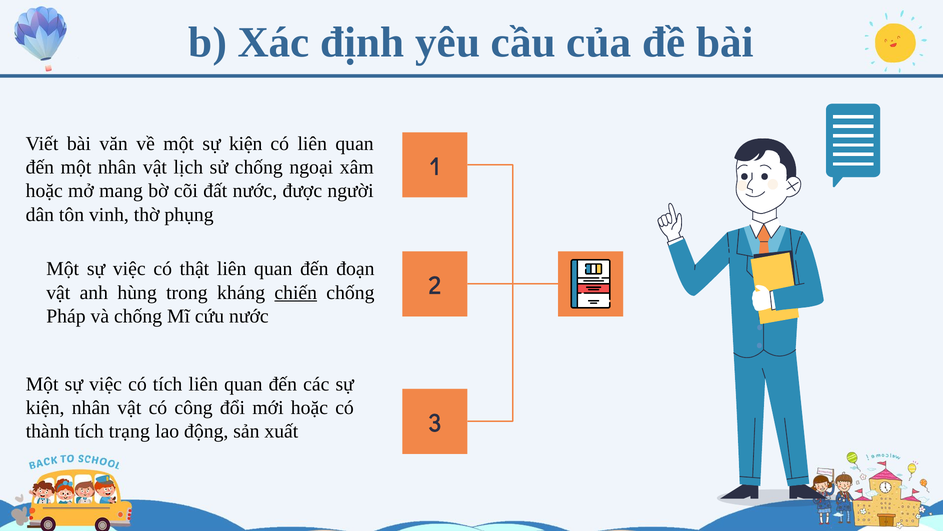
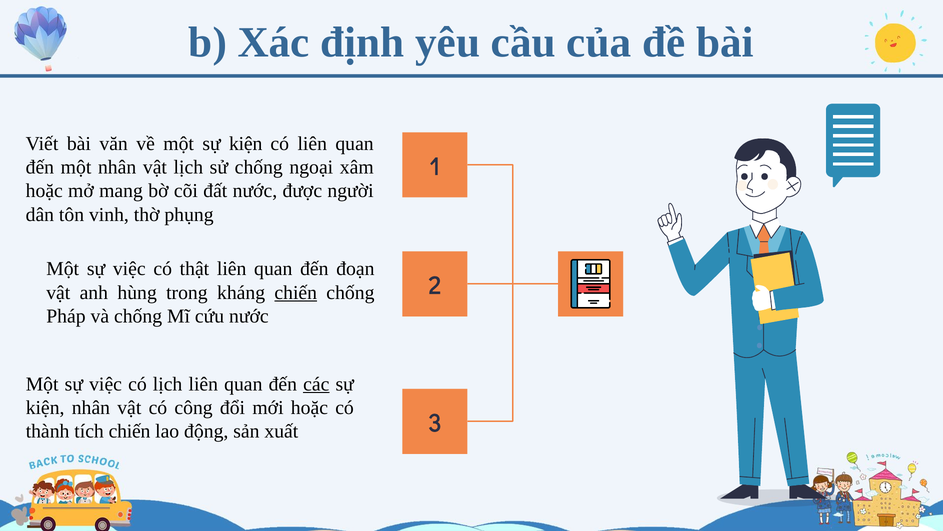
có tích: tích -> lịch (168, 384)
các underline: none -> present (316, 384)
tích trạng: trạng -> chiến (130, 431)
